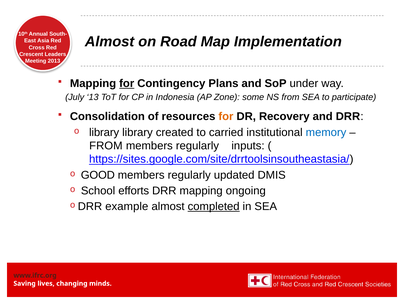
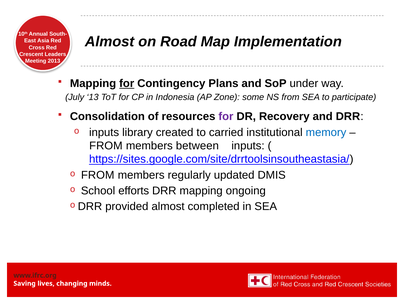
for colour: orange -> purple (226, 117)
library: library -> inputs (104, 132)
regularly: regularly -> between (197, 146)
GOOD: GOOD -> FROM (98, 175)
example: example -> provided (127, 206)
completed underline: present -> none (214, 206)
